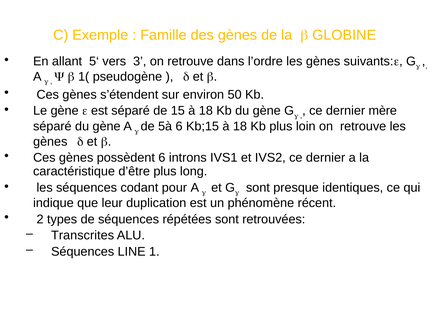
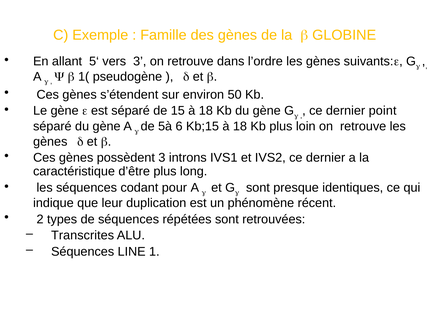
mère: mère -> point (383, 111)
possèdent 6: 6 -> 3 (162, 158)
